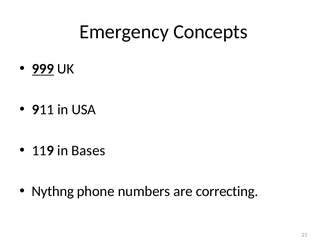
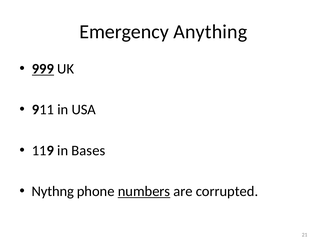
Concepts: Concepts -> Anything (210, 32)
numbers underline: none -> present (144, 191)
correcting: correcting -> corrupted (227, 191)
